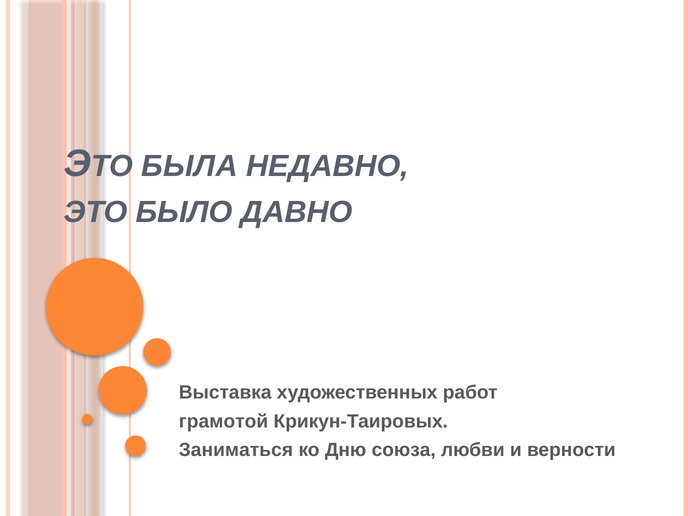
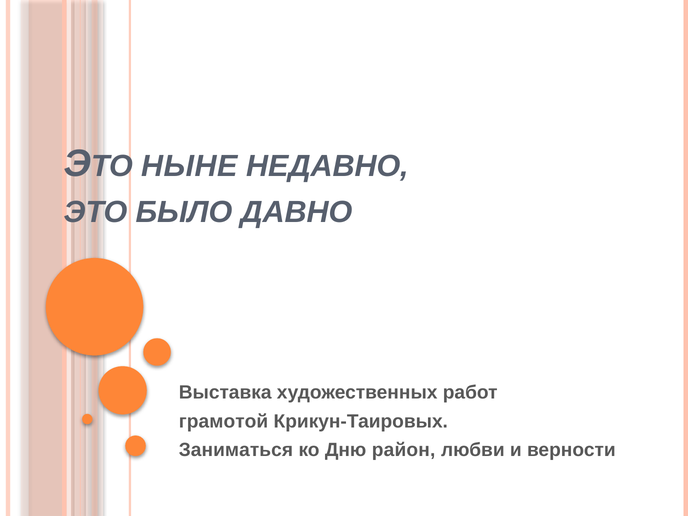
БЫЛА: БЫЛА -> НЫНЕ (189, 166)
союза: союза -> район (404, 450)
